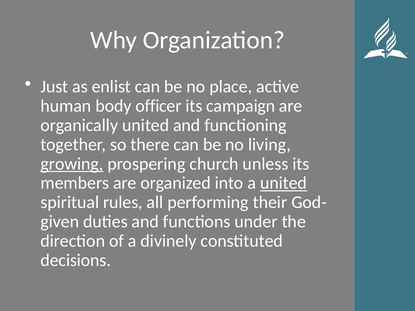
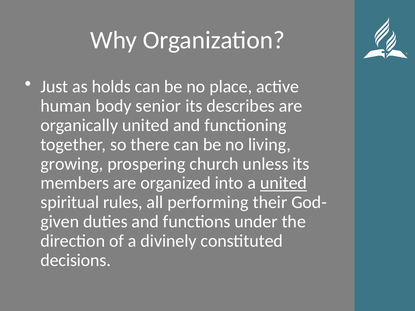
enlist: enlist -> holds (111, 87)
officer: officer -> senior (158, 106)
campaign: campaign -> describes (241, 106)
growing underline: present -> none (72, 164)
